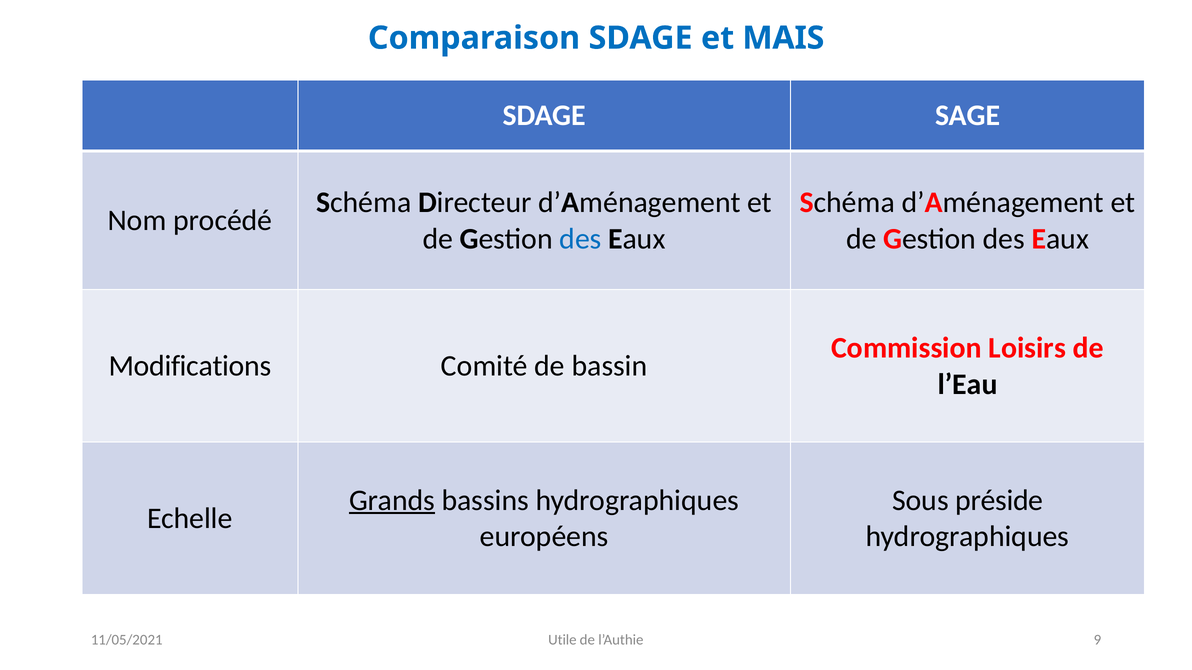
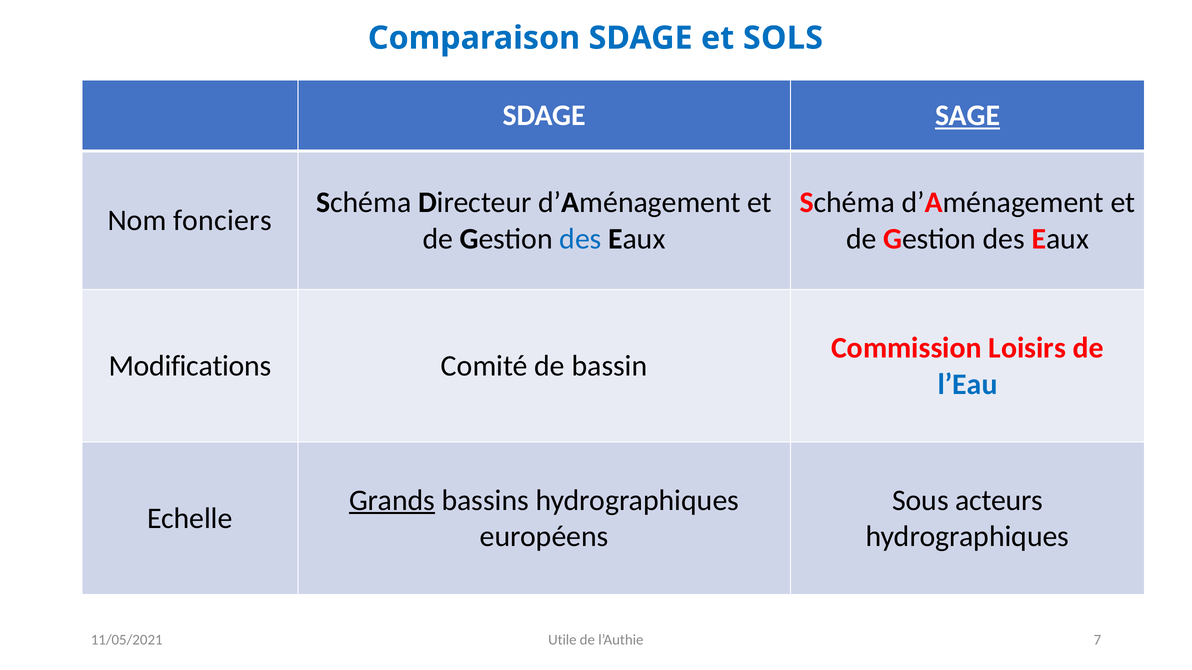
MAIS: MAIS -> SOLS (783, 38)
SAGE underline: none -> present (968, 116)
procédé: procédé -> fonciers (222, 221)
l’Eau colour: black -> blue (968, 384)
préside: préside -> acteurs (999, 501)
9: 9 -> 7 (1097, 640)
